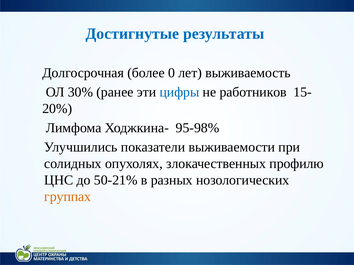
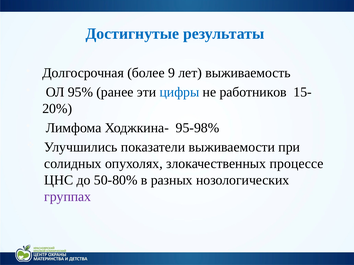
0: 0 -> 9 (172, 73)
30%: 30% -> 95% (80, 92)
профилю: профилю -> процессе (297, 164)
50-21%: 50-21% -> 50-80% (116, 180)
группах colour: orange -> purple (68, 197)
